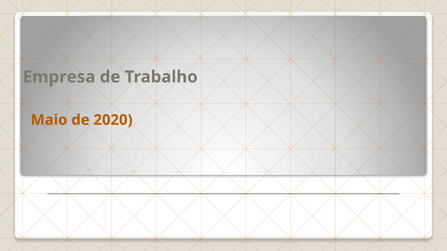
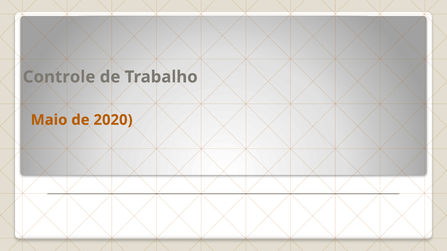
Empresa: Empresa -> Controle (59, 77)
